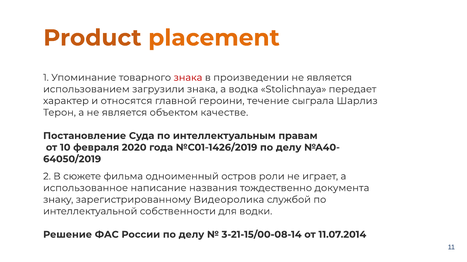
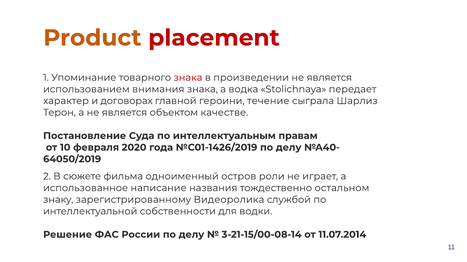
placement colour: orange -> red (214, 38)
загрузили: загрузили -> внимания (158, 89)
относятся: относятся -> договорах (127, 101)
документа: документа -> остальном (342, 188)
